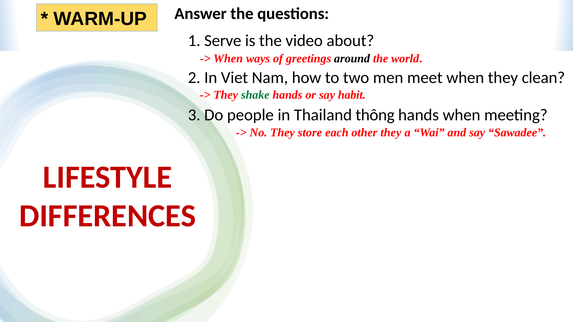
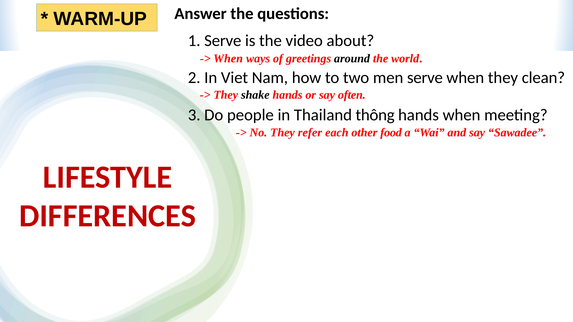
men meet: meet -> serve (425, 78)
shake colour: green -> black (255, 95)
habit: habit -> often (352, 95)
store: store -> refer (310, 133)
other they: they -> food (391, 133)
